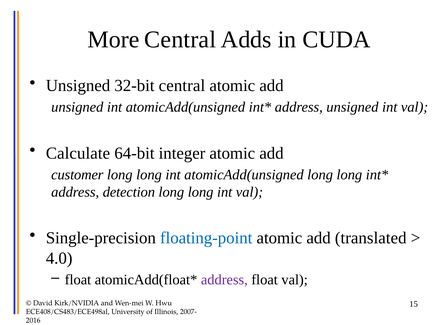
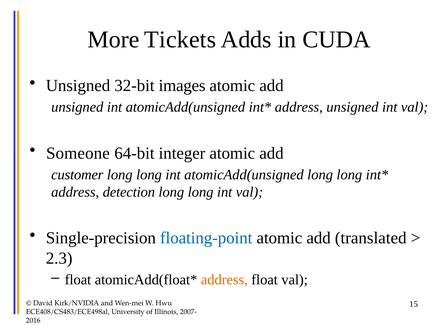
More Central: Central -> Tickets (180, 40)
32-bit central: central -> images (182, 86)
Calculate: Calculate -> Someone (78, 153)
4.0: 4.0 -> 2.3 (59, 258)
address colour: purple -> orange (224, 279)
